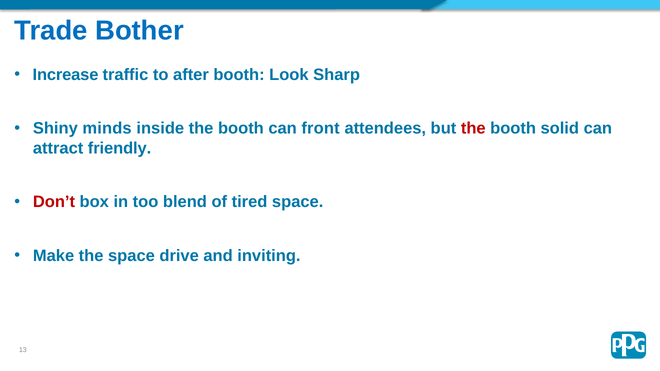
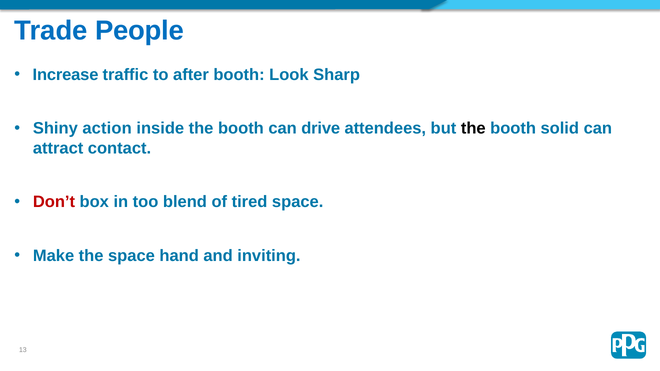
Bother: Bother -> People (140, 31)
minds: minds -> action (107, 129)
front: front -> drive (321, 129)
the colour: red -> black (473, 129)
friendly: friendly -> contact (119, 148)
drive: drive -> hand (179, 256)
